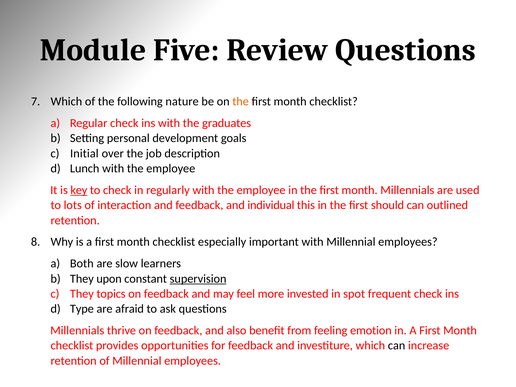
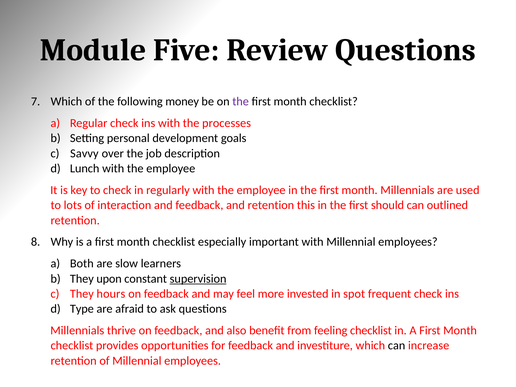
nature: nature -> money (182, 102)
the colour: orange -> purple (241, 102)
graduates: graduates -> processes (227, 123)
Initial: Initial -> Savvy (84, 153)
key underline: present -> none (79, 190)
and individual: individual -> retention (271, 205)
topics: topics -> hours (111, 294)
feeling emotion: emotion -> checklist (371, 331)
